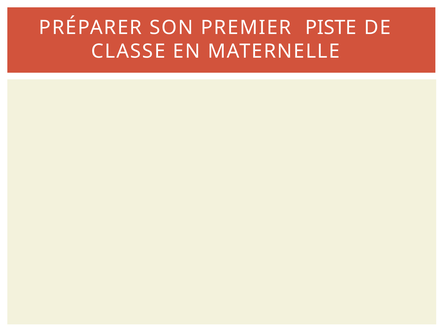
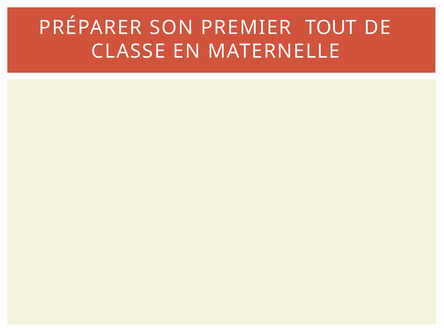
PISTE: PISTE -> TOUT (331, 28)
